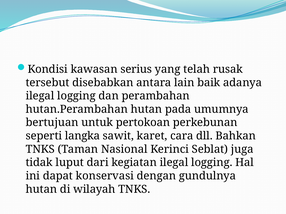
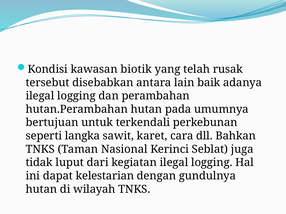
serius: serius -> biotik (136, 69)
pertokoan: pertokoan -> terkendali (143, 123)
konservasi: konservasi -> kelestarian (105, 176)
